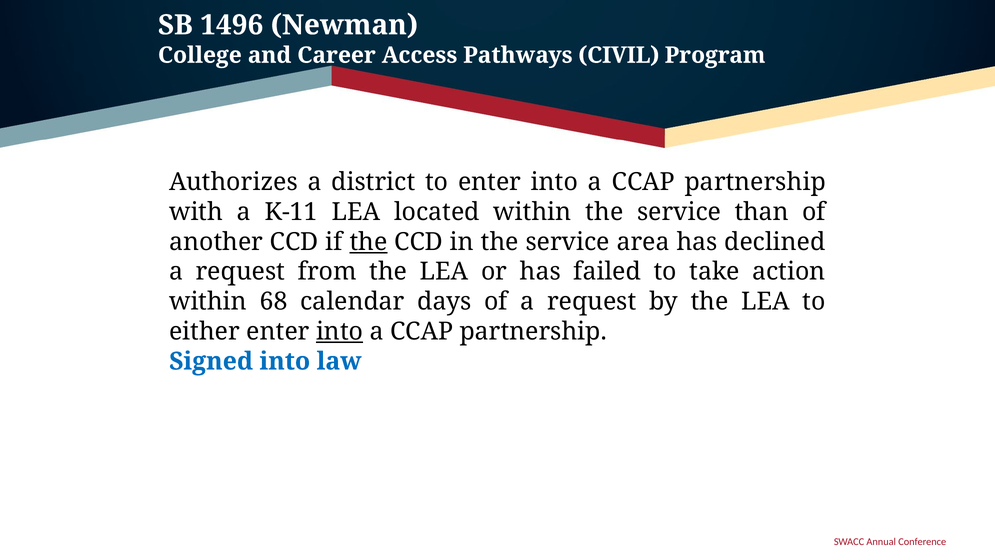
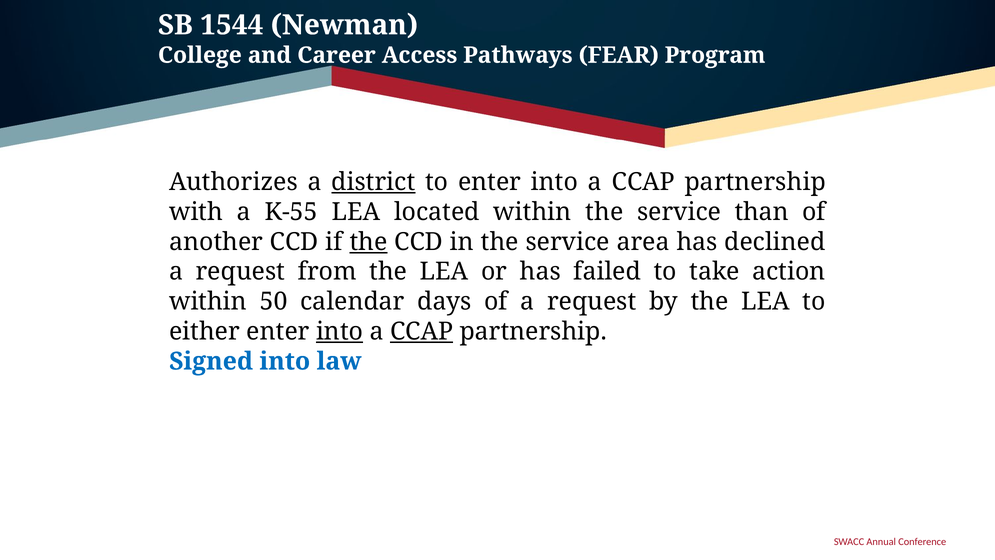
1496: 1496 -> 1544 (232, 25)
CIVIL: CIVIL -> FEAR (619, 55)
district underline: none -> present (373, 182)
K-11: K-11 -> K-55 (291, 212)
68: 68 -> 50 (274, 301)
CCAP underline: none -> present (422, 331)
